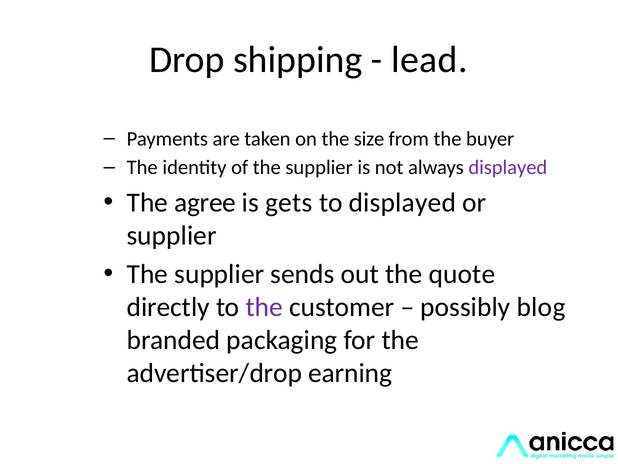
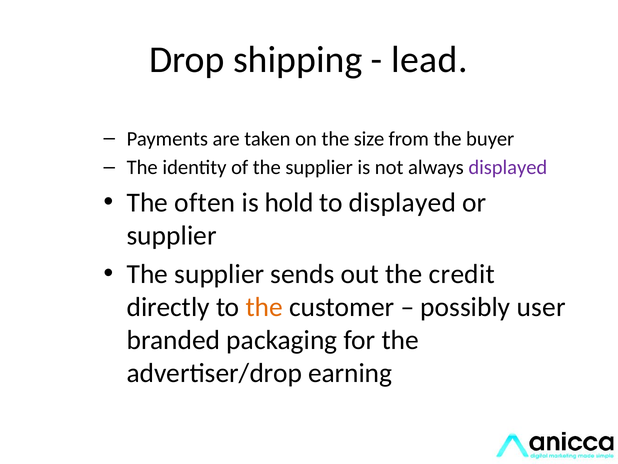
agree: agree -> often (205, 202)
gets: gets -> hold (289, 202)
quote: quote -> credit (462, 274)
the colour: purple -> orange (264, 307)
blog: blog -> user (541, 307)
